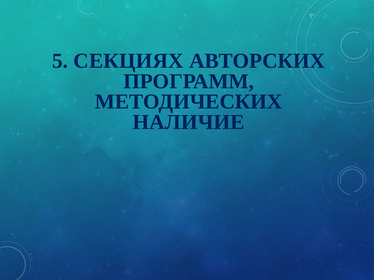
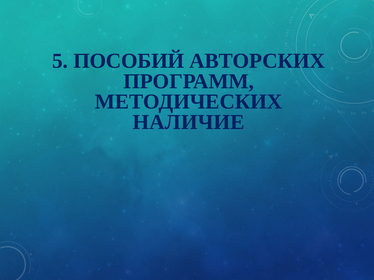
СЕКЦИЯХ: СЕКЦИЯХ -> ПОСОБИЙ (129, 61)
